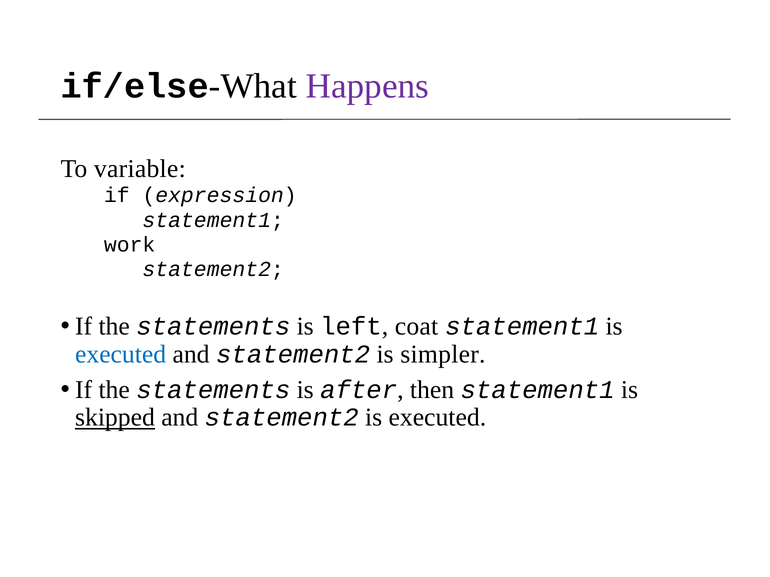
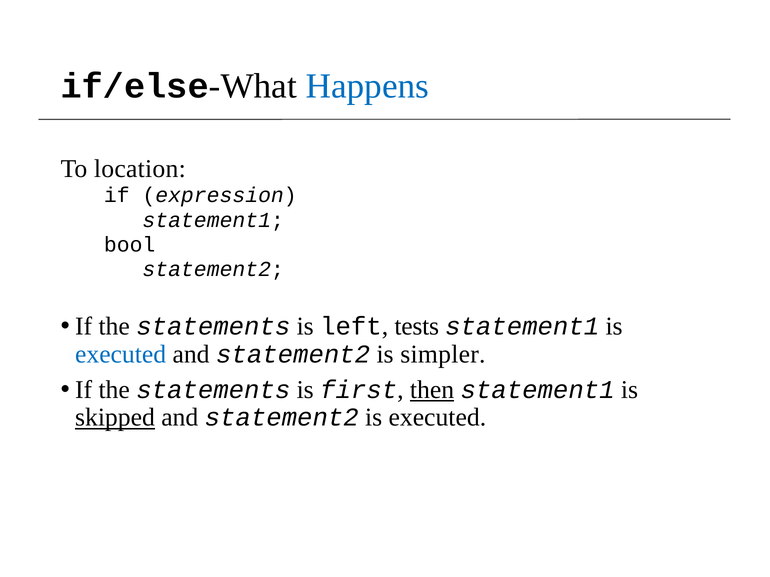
Happens colour: purple -> blue (367, 86)
variable: variable -> location (140, 169)
work: work -> bool (130, 245)
coat: coat -> tests (417, 327)
after: after -> first (359, 390)
then underline: none -> present (432, 390)
